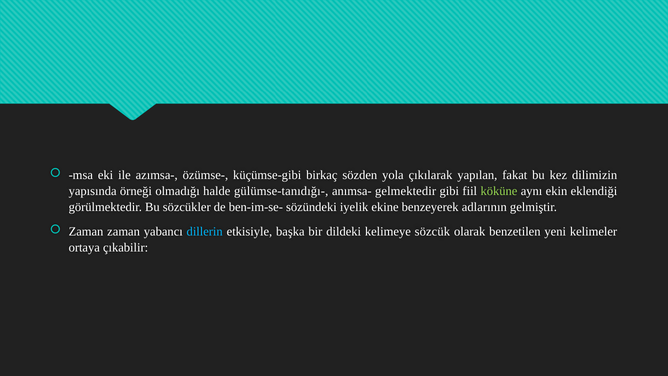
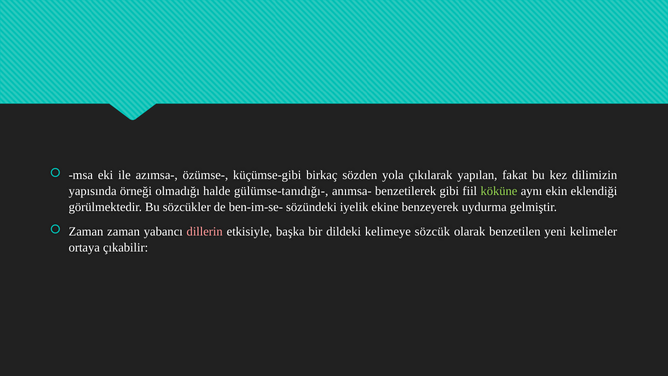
gelmektedir: gelmektedir -> benzetilerek (406, 191)
adlarının: adlarının -> uydurma (484, 207)
dillerin colour: light blue -> pink (205, 231)
